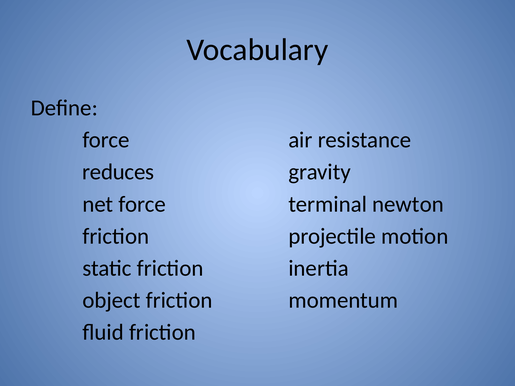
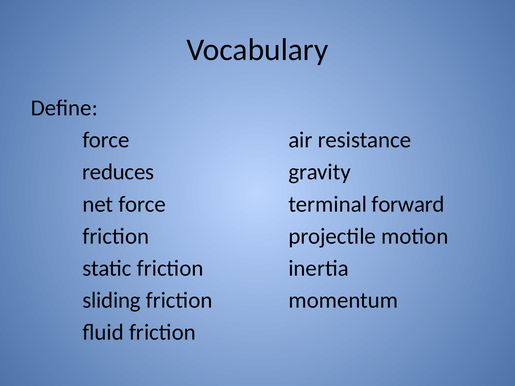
newton: newton -> forward (408, 204)
object: object -> sliding (112, 301)
